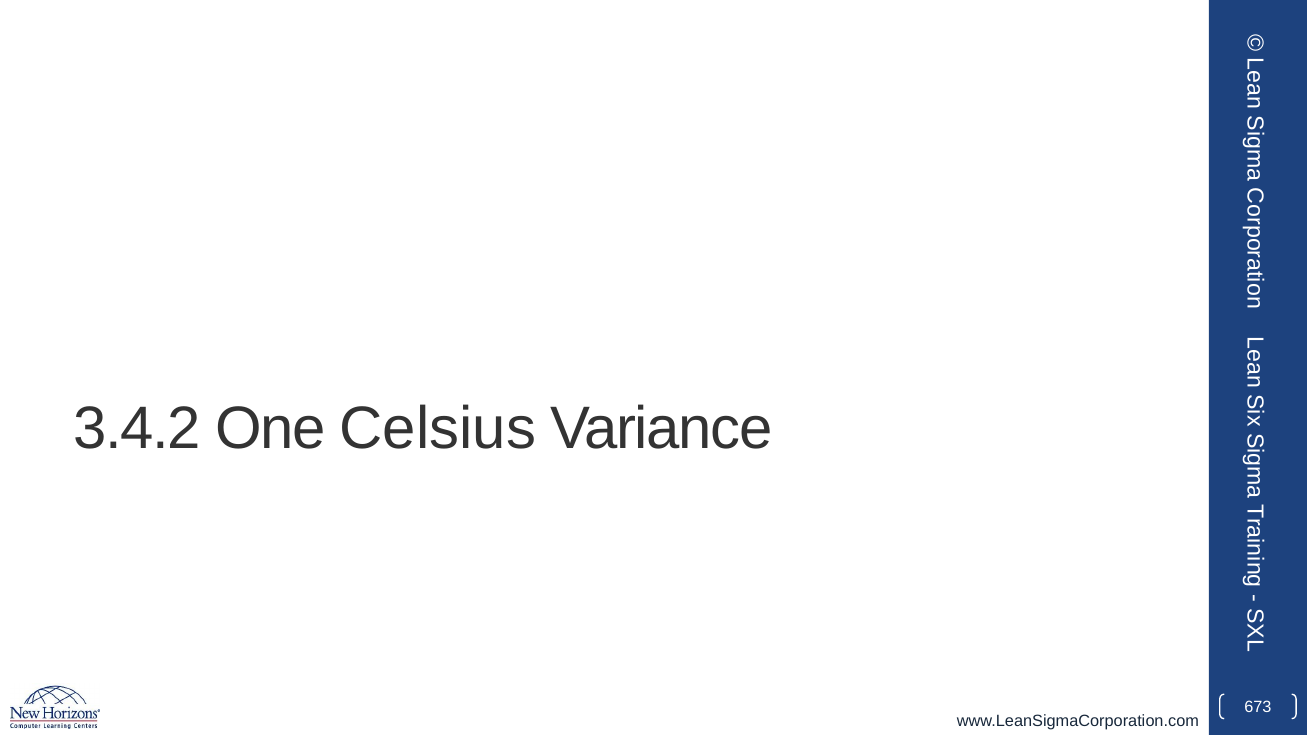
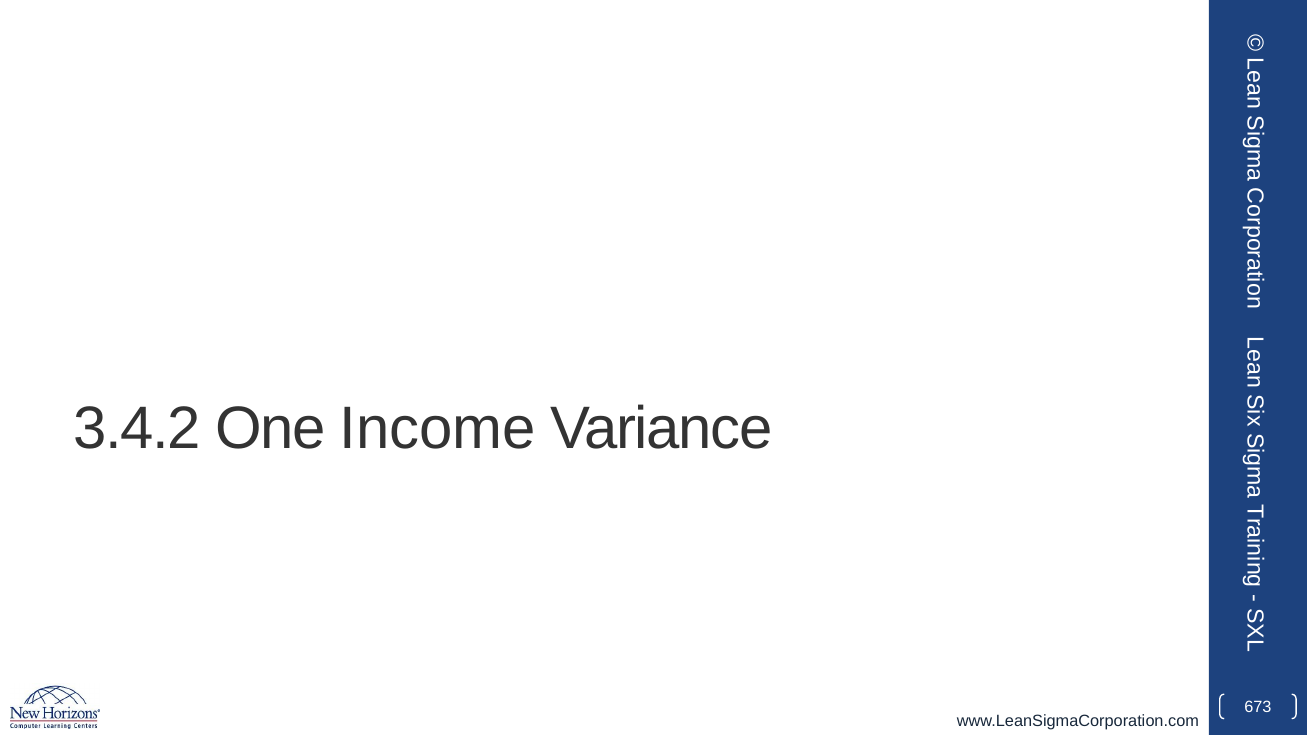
Celsius: Celsius -> Income (438, 429)
